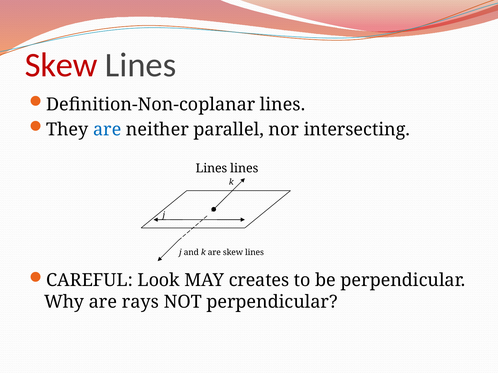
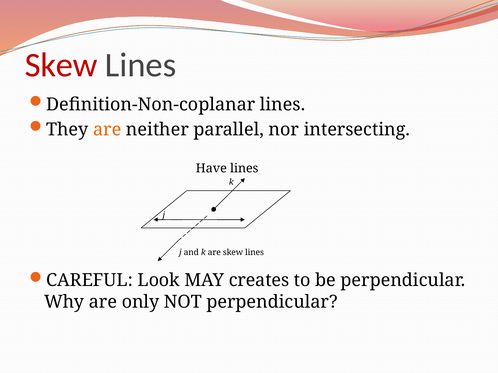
are colour: blue -> orange (107, 130)
Lines: Lines -> Have (211, 168)
rays: rays -> only (140, 302)
